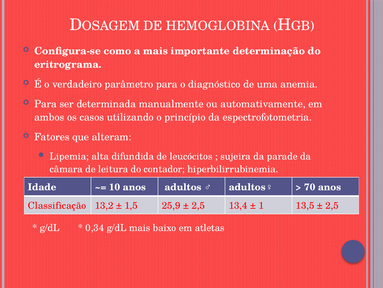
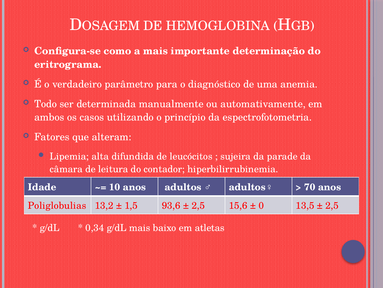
Para: Para -> Todo (46, 104)
Classificação: Classificação -> Poliglobulias (57, 205)
25,9: 25,9 -> 93,6 (171, 205)
13,4: 13,4 -> 15,6 (238, 205)
1: 1 -> 0 (261, 205)
